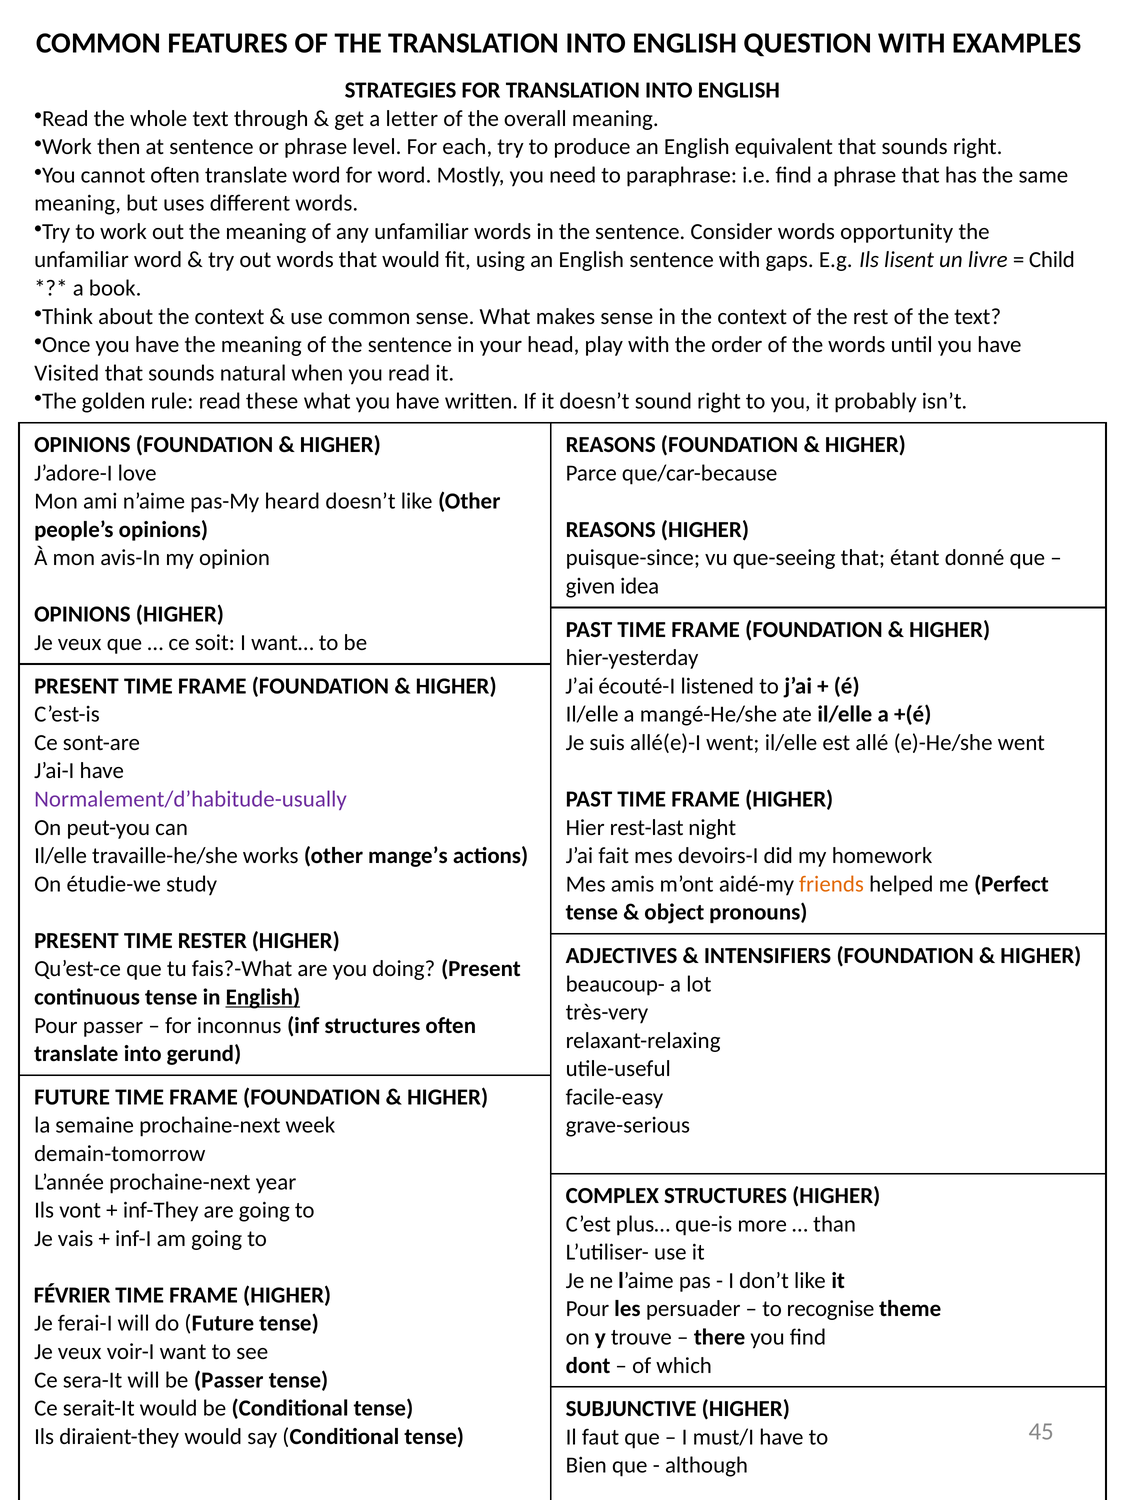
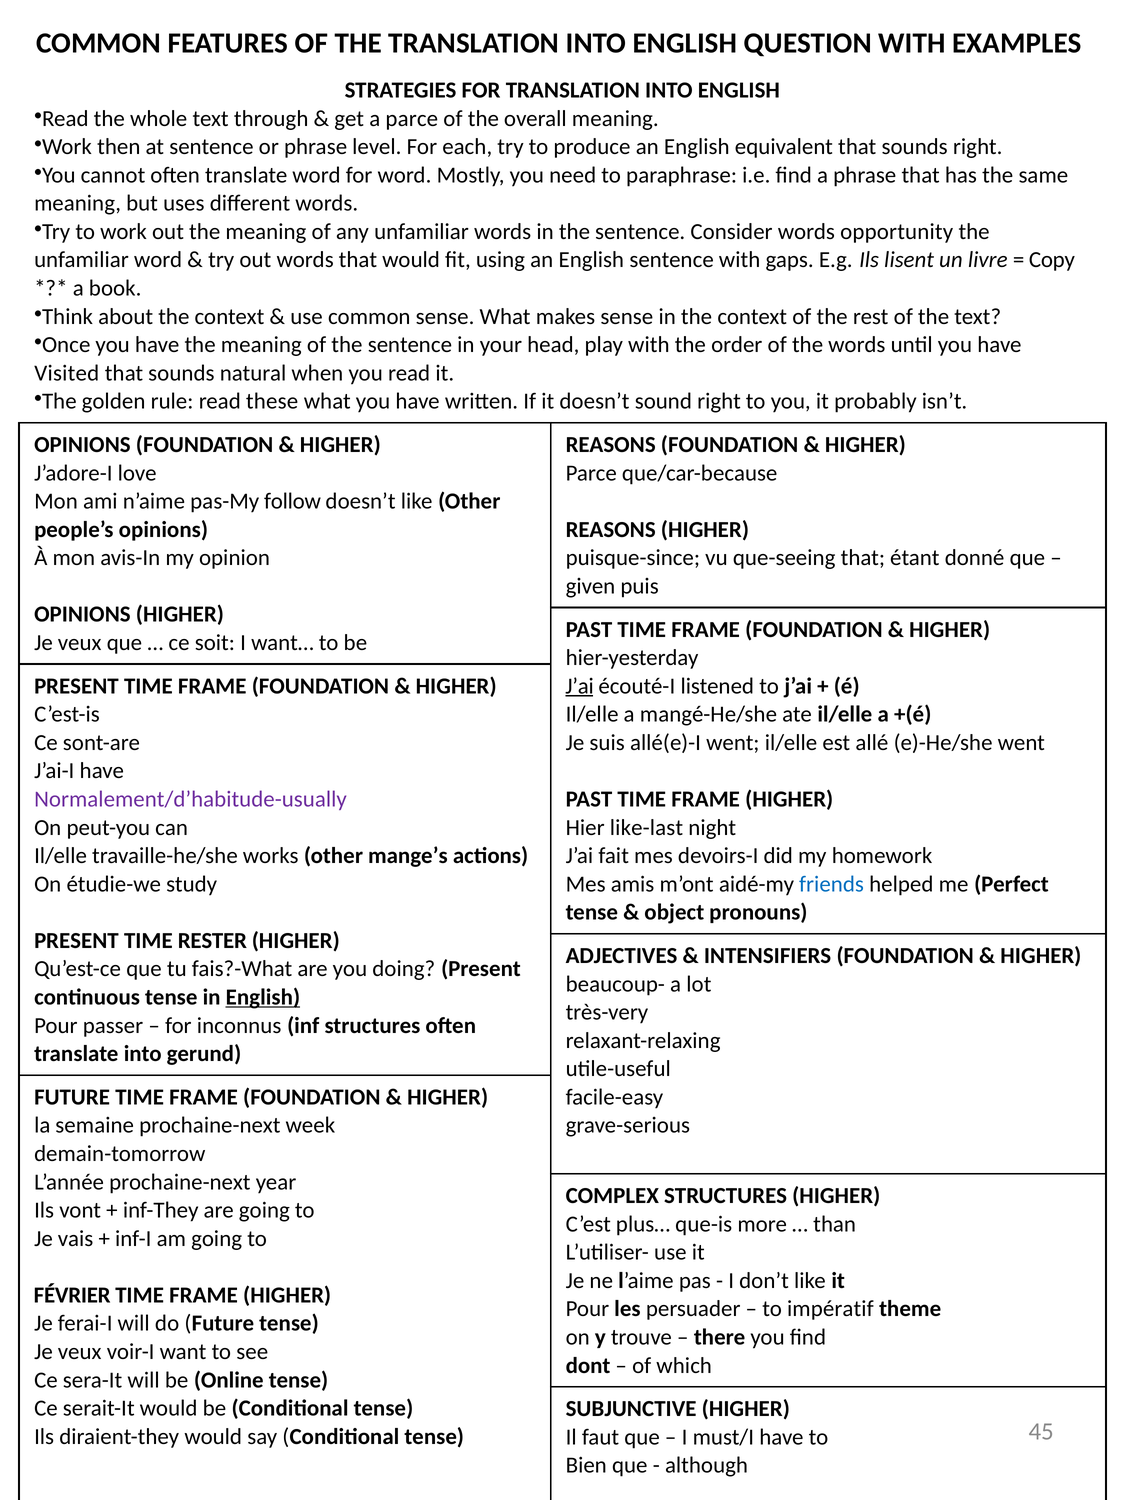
a letter: letter -> parce (412, 118)
Child: Child -> Copy (1052, 260)
heard: heard -> follow (292, 501)
idea: idea -> puis (640, 586)
J’ai underline: none -> present (580, 686)
rest-last: rest-last -> like-last (646, 827)
friends colour: orange -> blue (831, 884)
recognise: recognise -> impératif (830, 1309)
be Passer: Passer -> Online (229, 1380)
